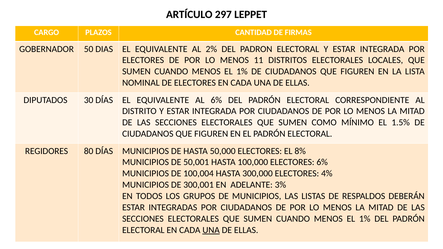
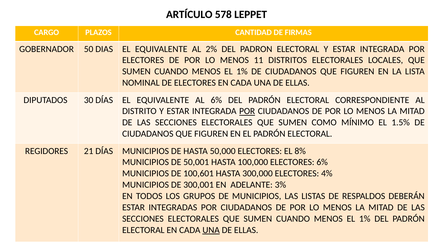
297: 297 -> 578 (223, 15)
POR underline: none -> present (247, 111)
80: 80 -> 21 (89, 151)
100,004: 100,004 -> 100,601 (199, 174)
